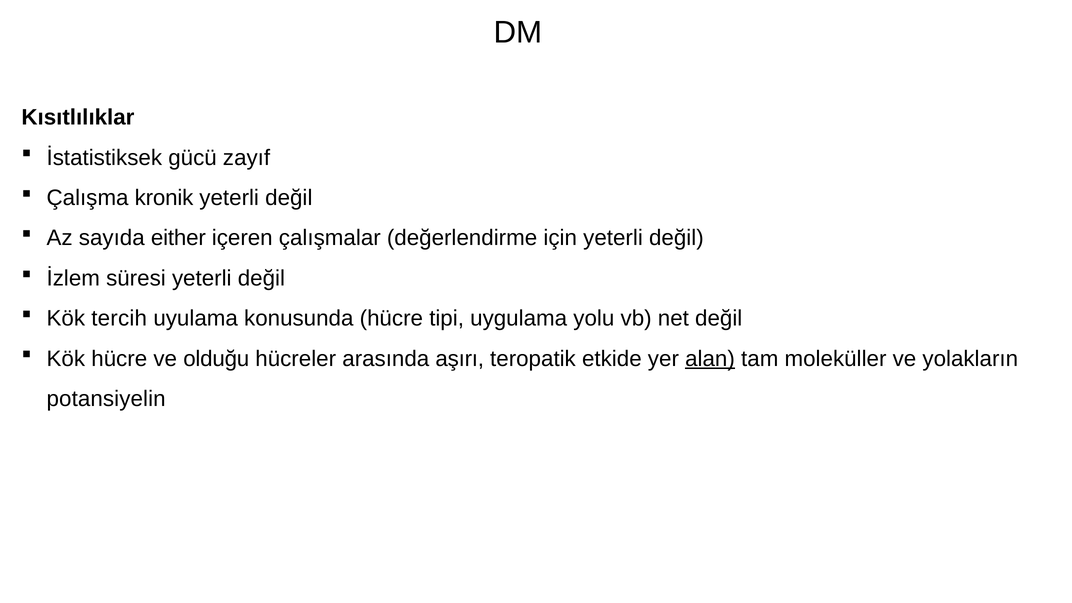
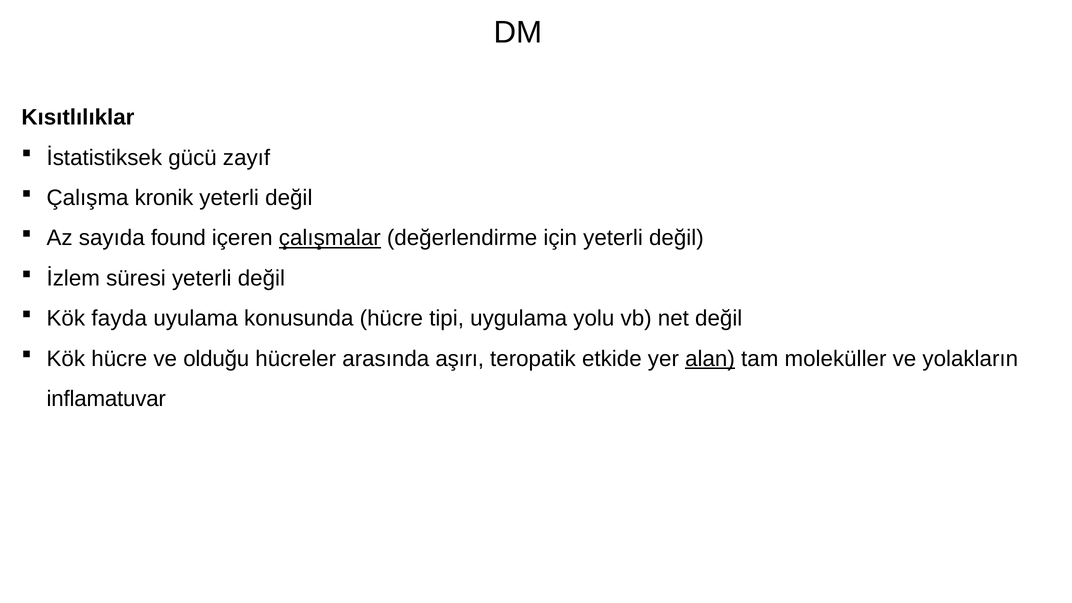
either: either -> found (178, 238)
çalışmalar underline: none -> present (330, 238)
tercih: tercih -> fayda (119, 318)
potansiyelin: potansiyelin -> inflamatuvar (106, 399)
